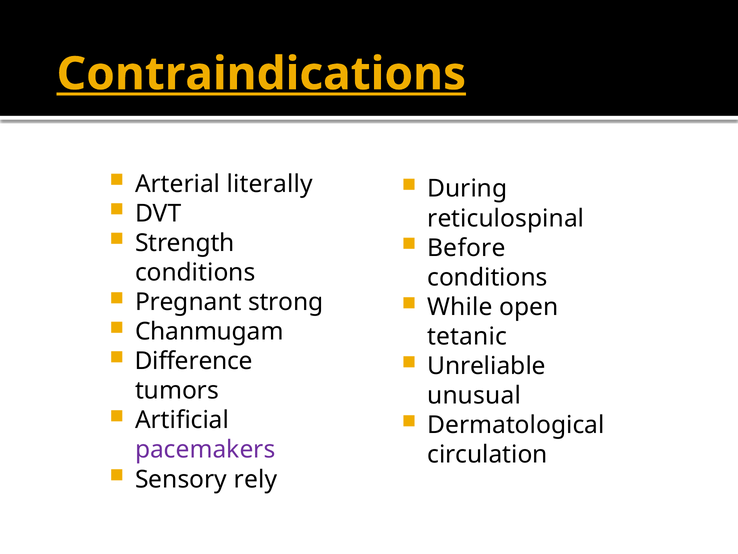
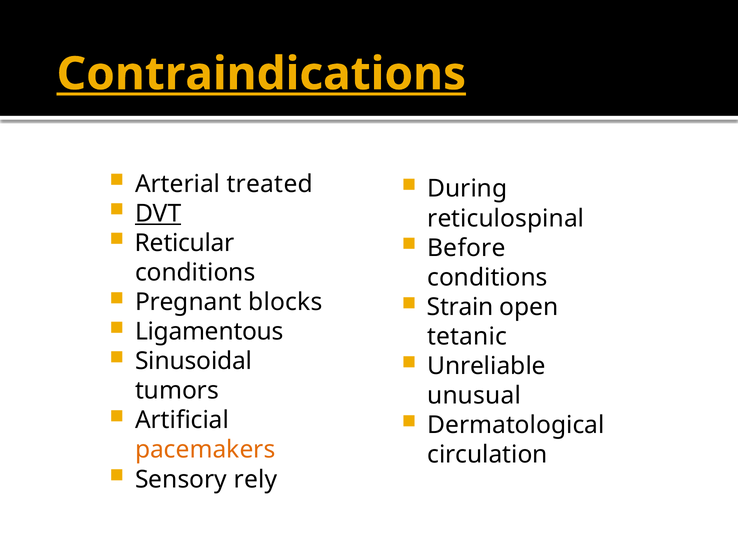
literally: literally -> treated (270, 184)
DVT underline: none -> present (158, 213)
Strength: Strength -> Reticular (185, 243)
strong: strong -> blocks (285, 302)
While: While -> Strain (460, 307)
Chanmugam: Chanmugam -> Ligamentous (209, 331)
Difference: Difference -> Sinusoidal (194, 361)
pacemakers colour: purple -> orange (205, 449)
